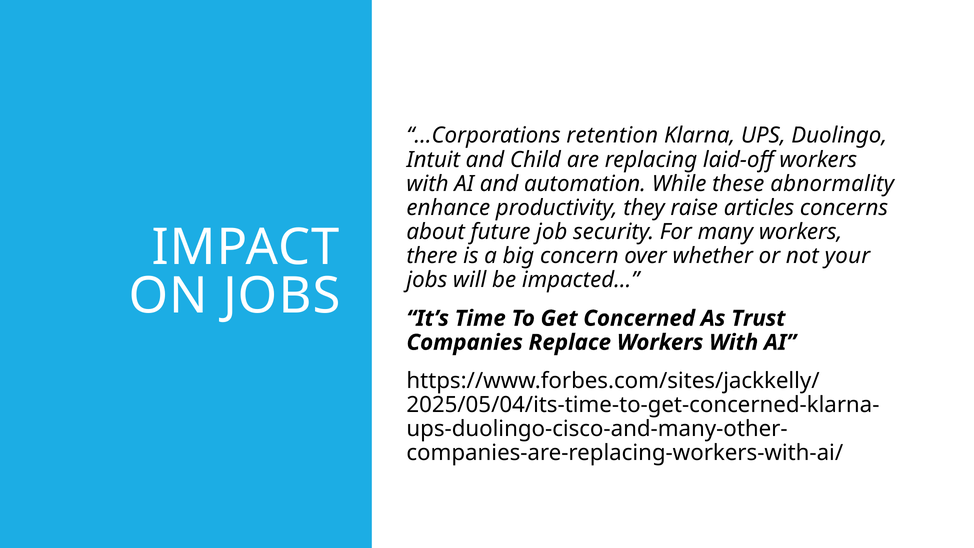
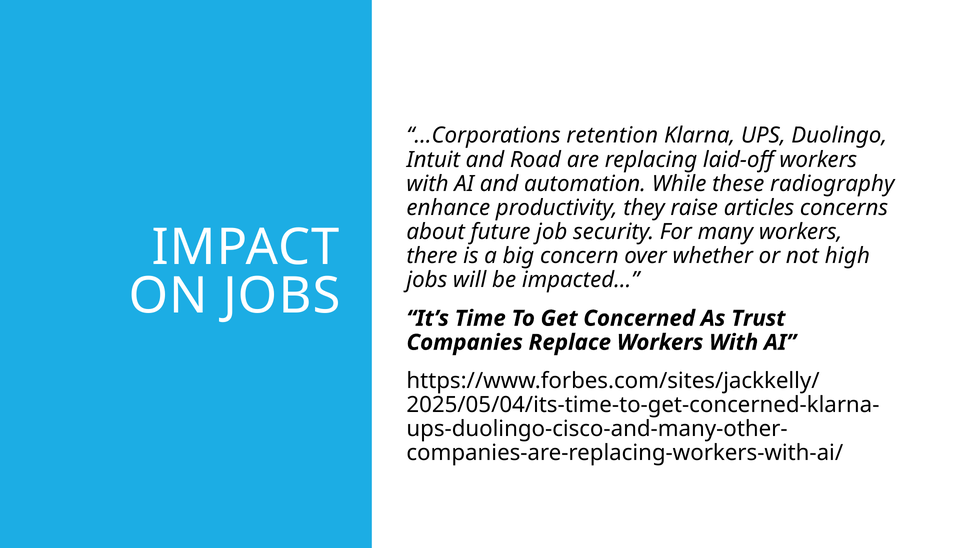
Child: Child -> Road (535, 160)
abnormality: abnormality -> radiography (832, 184)
your: your -> high (847, 256)
